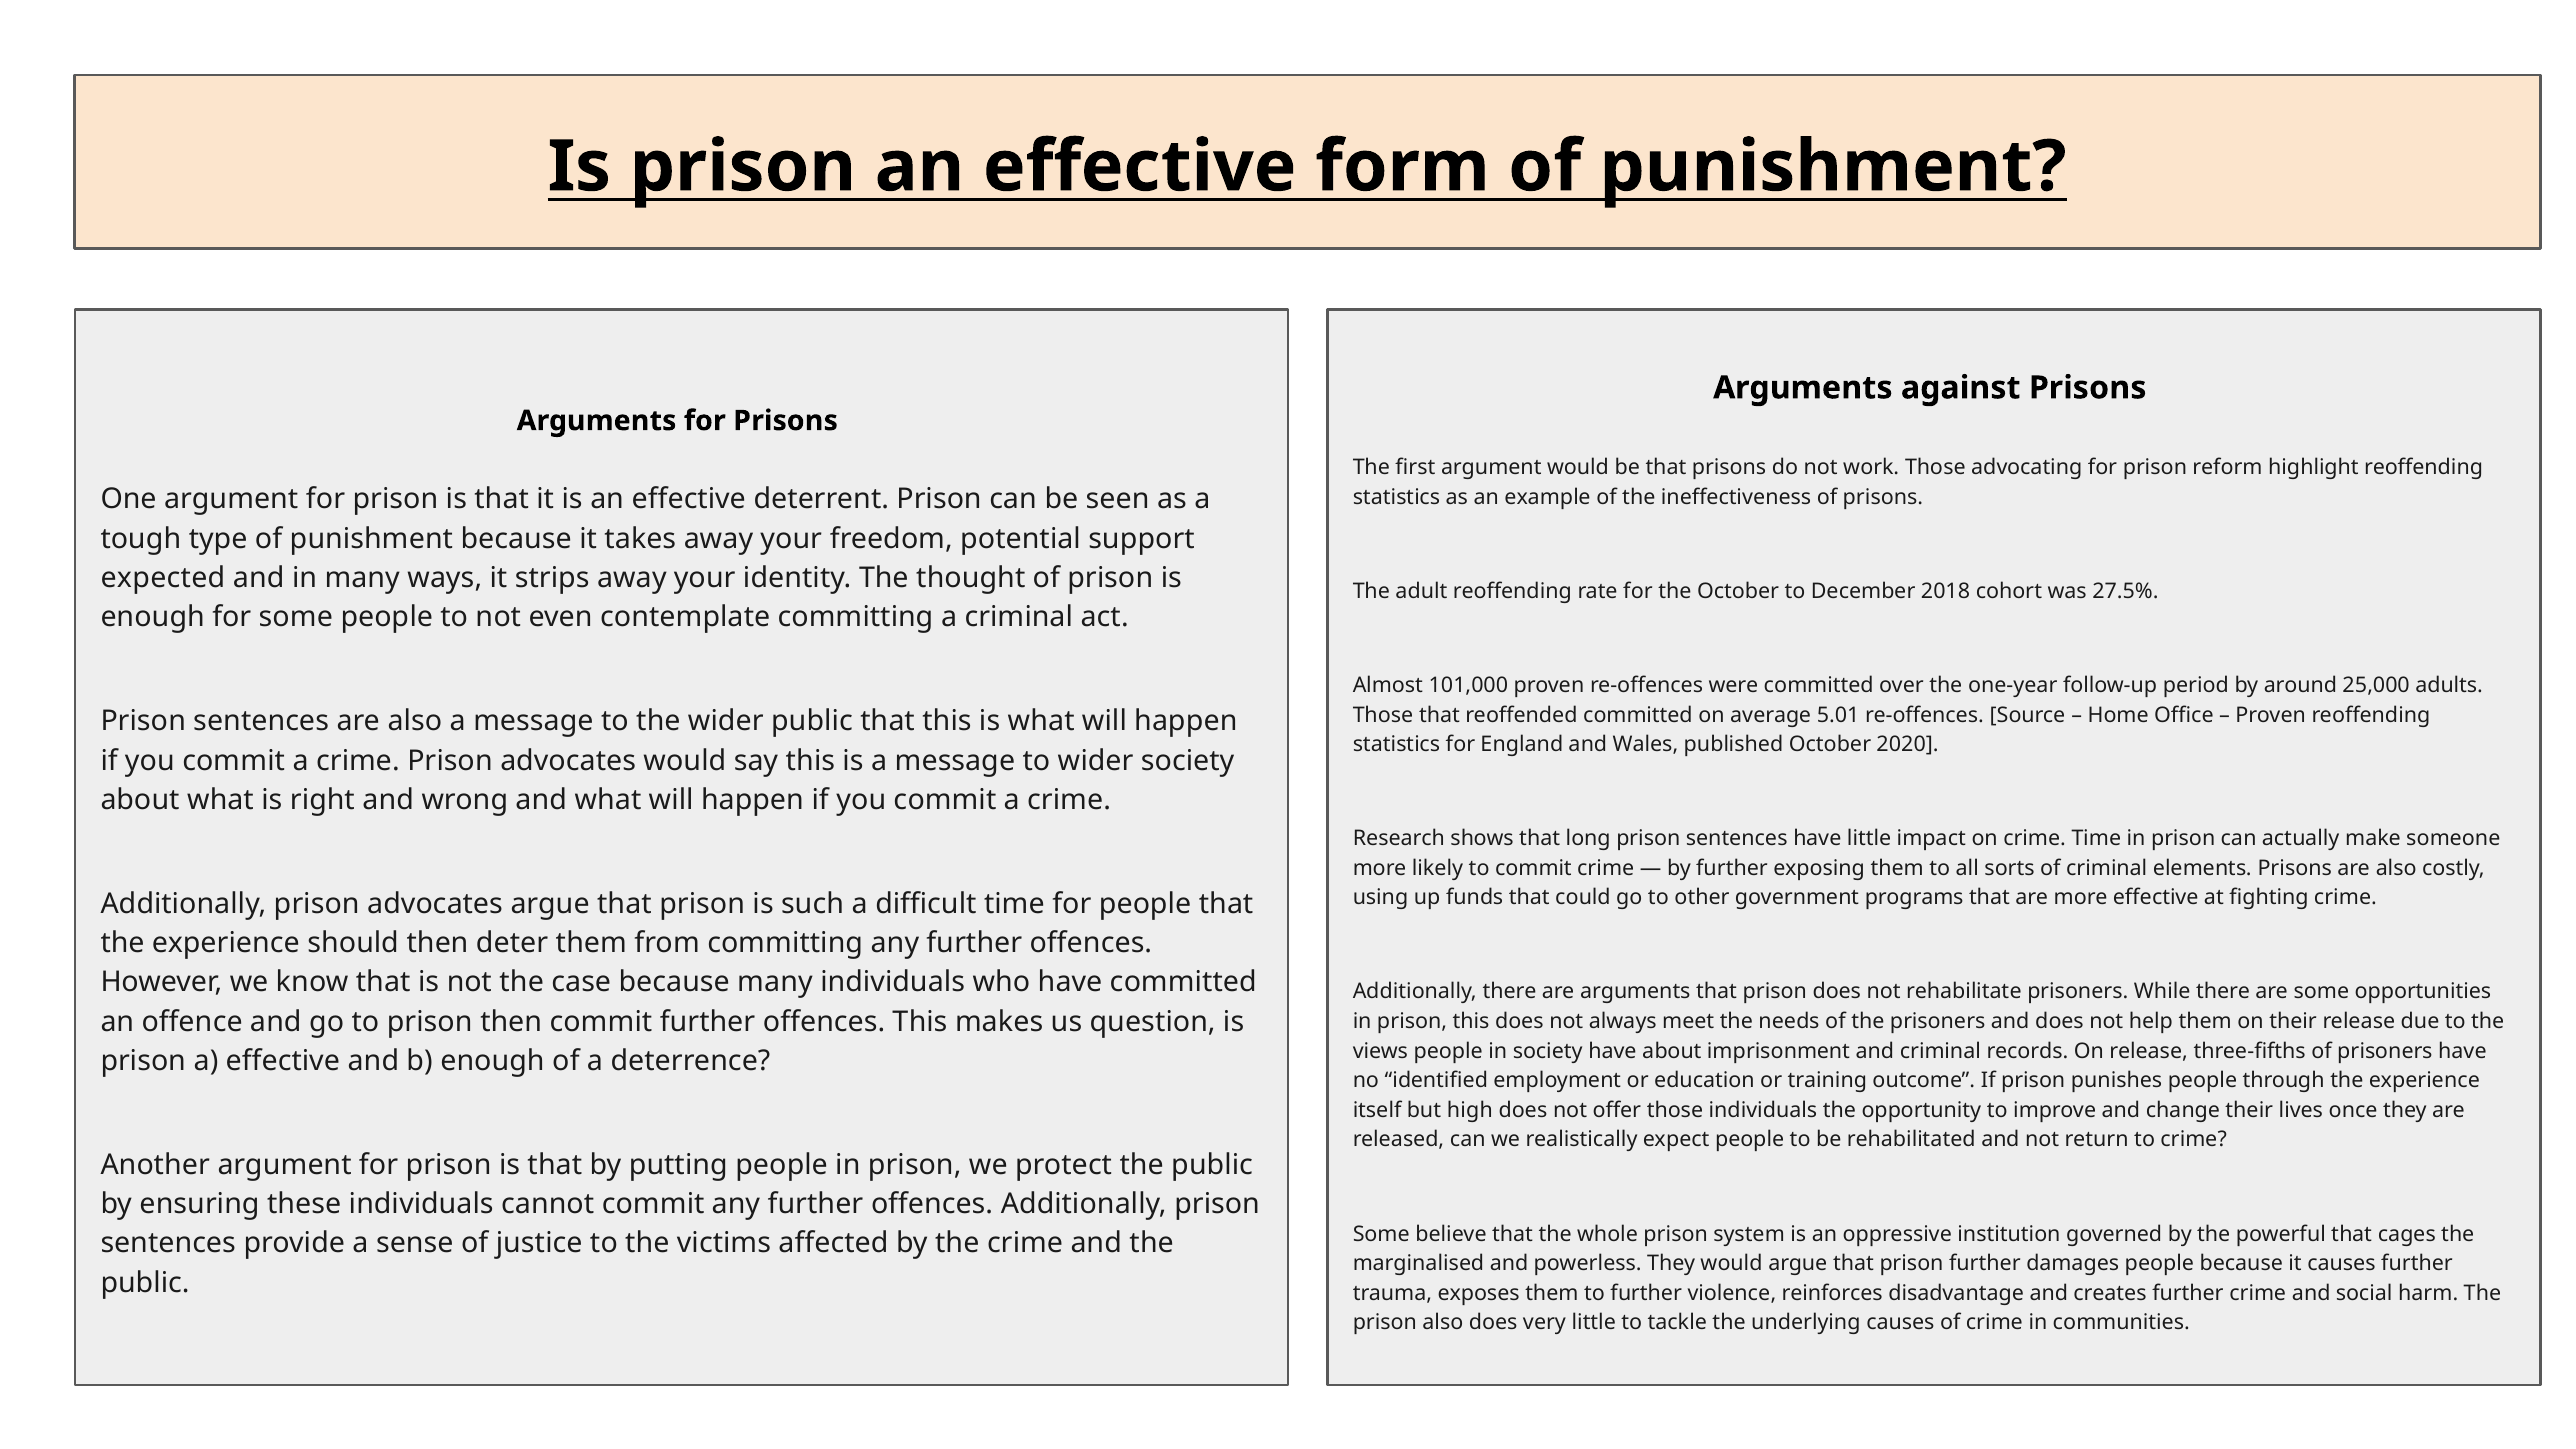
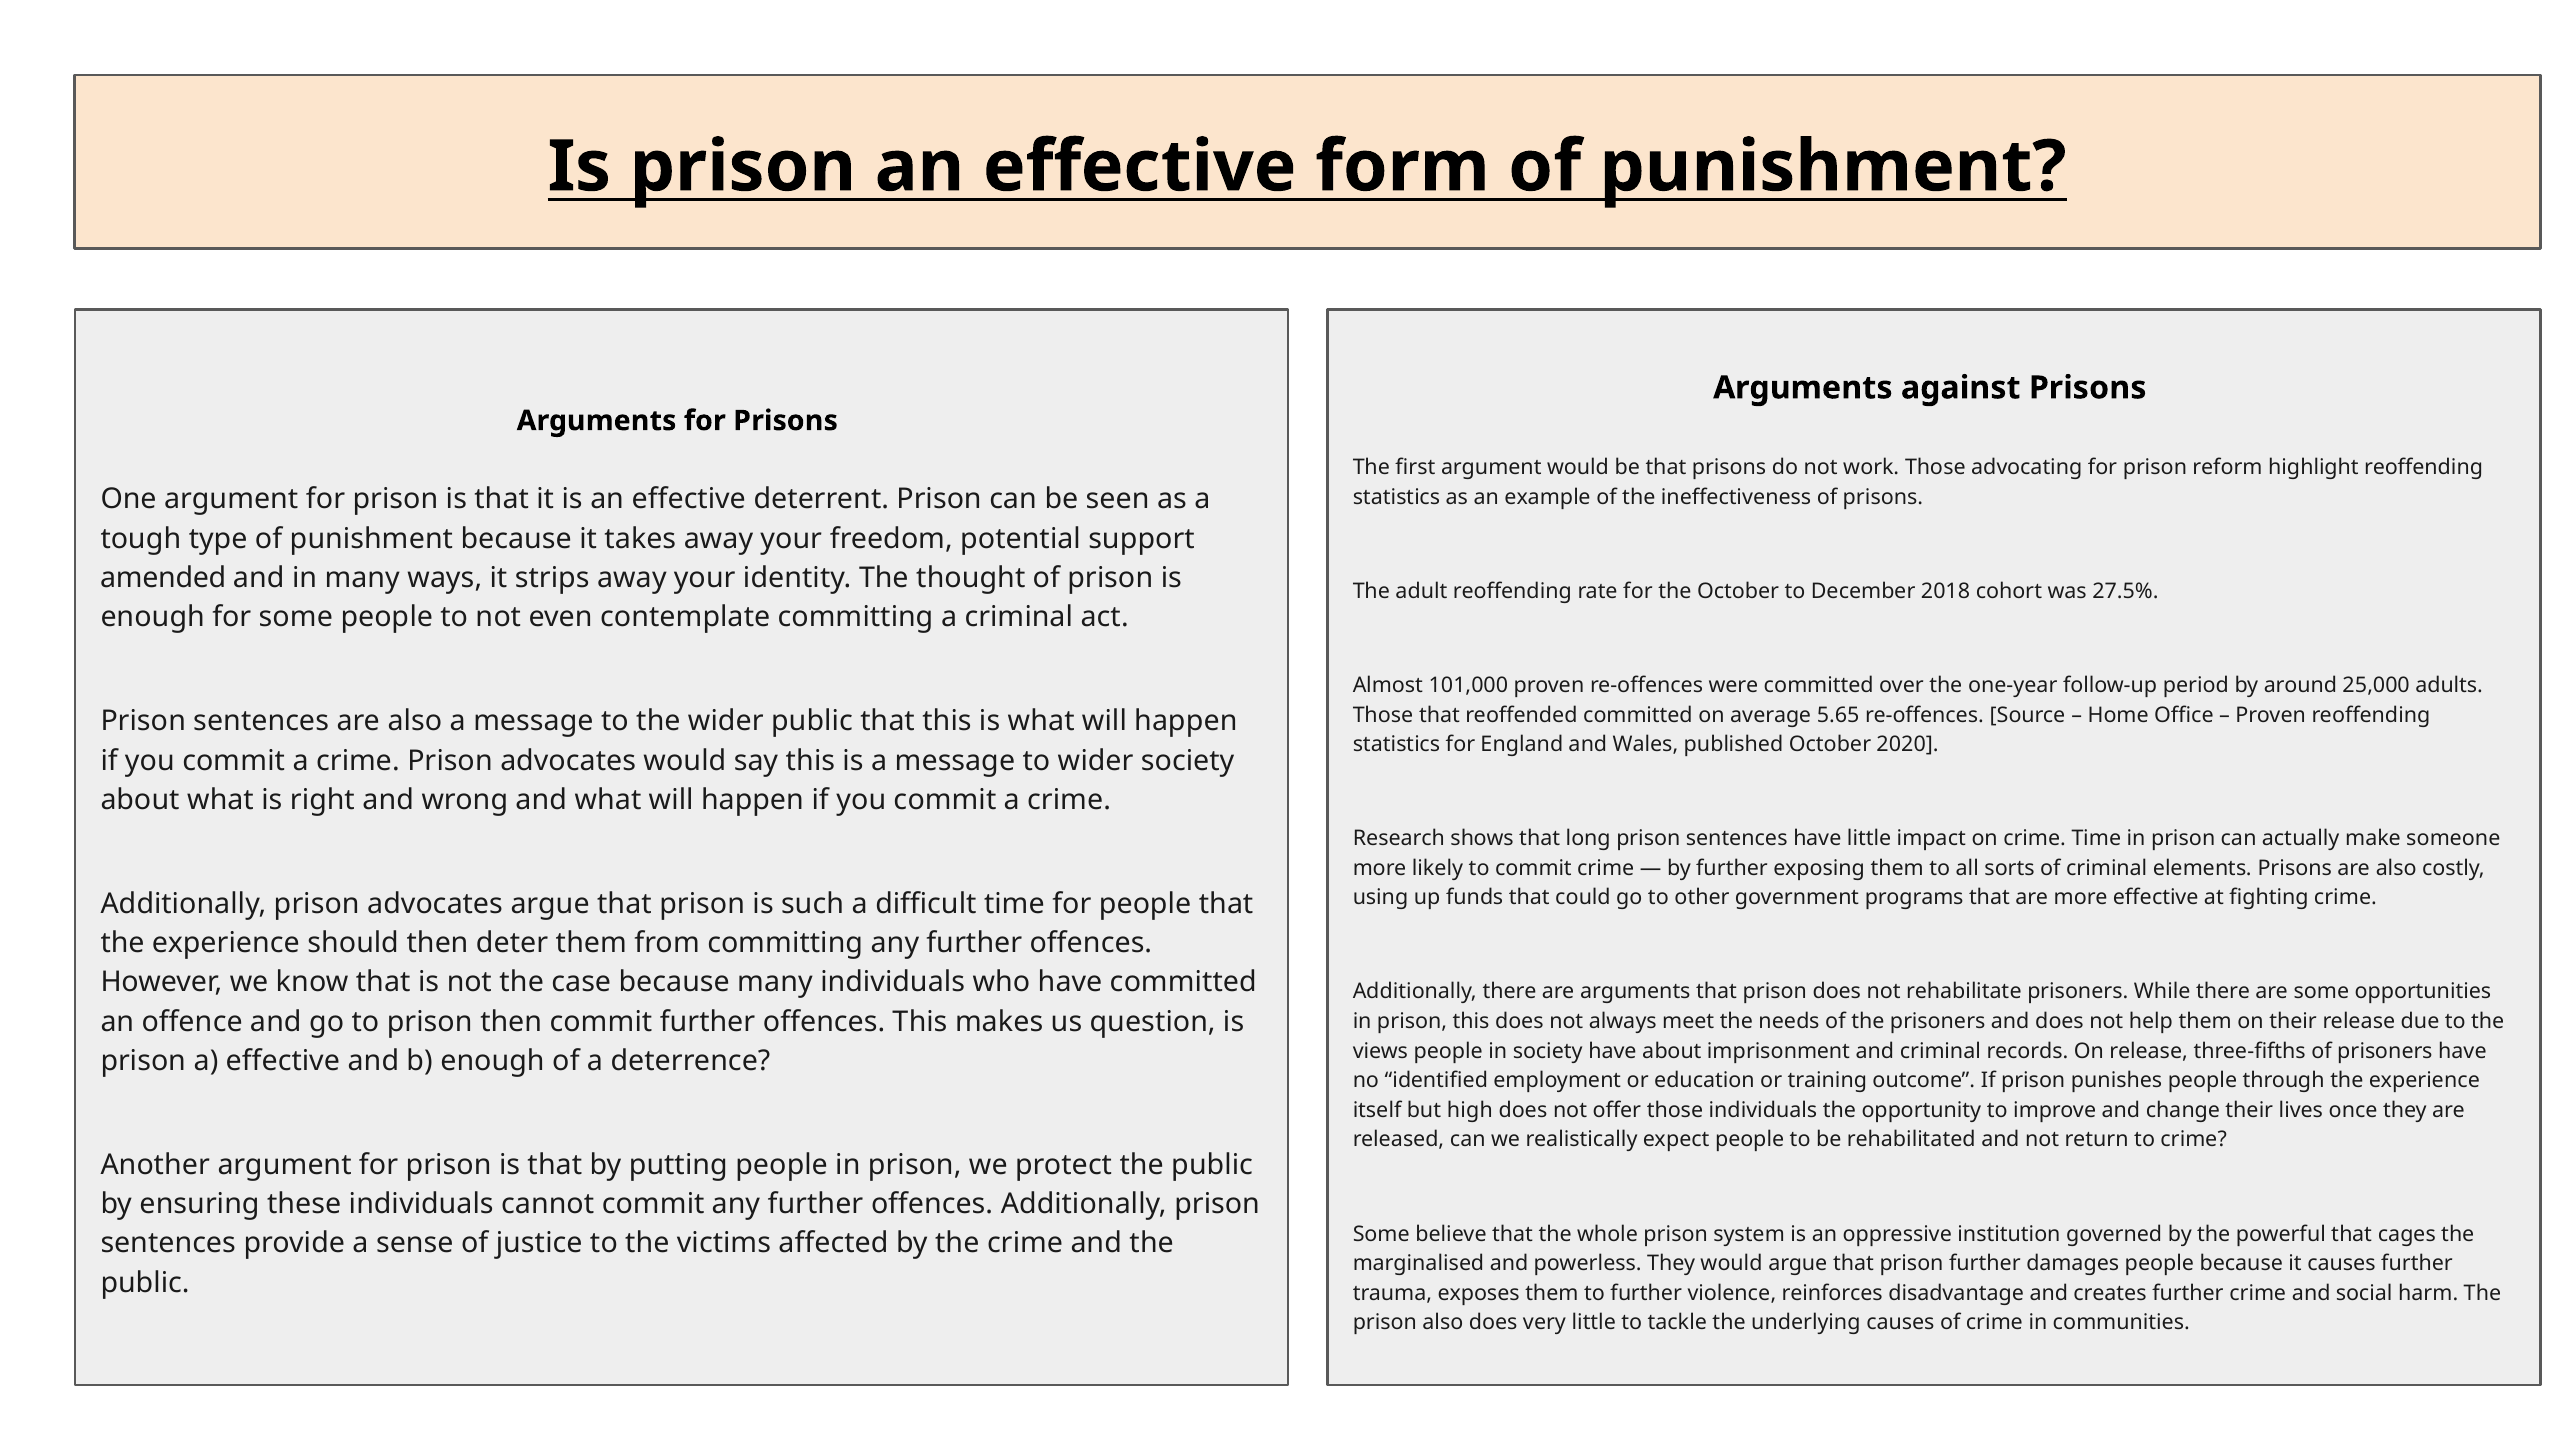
expected: expected -> amended (163, 578)
5.01: 5.01 -> 5.65 (1838, 715)
